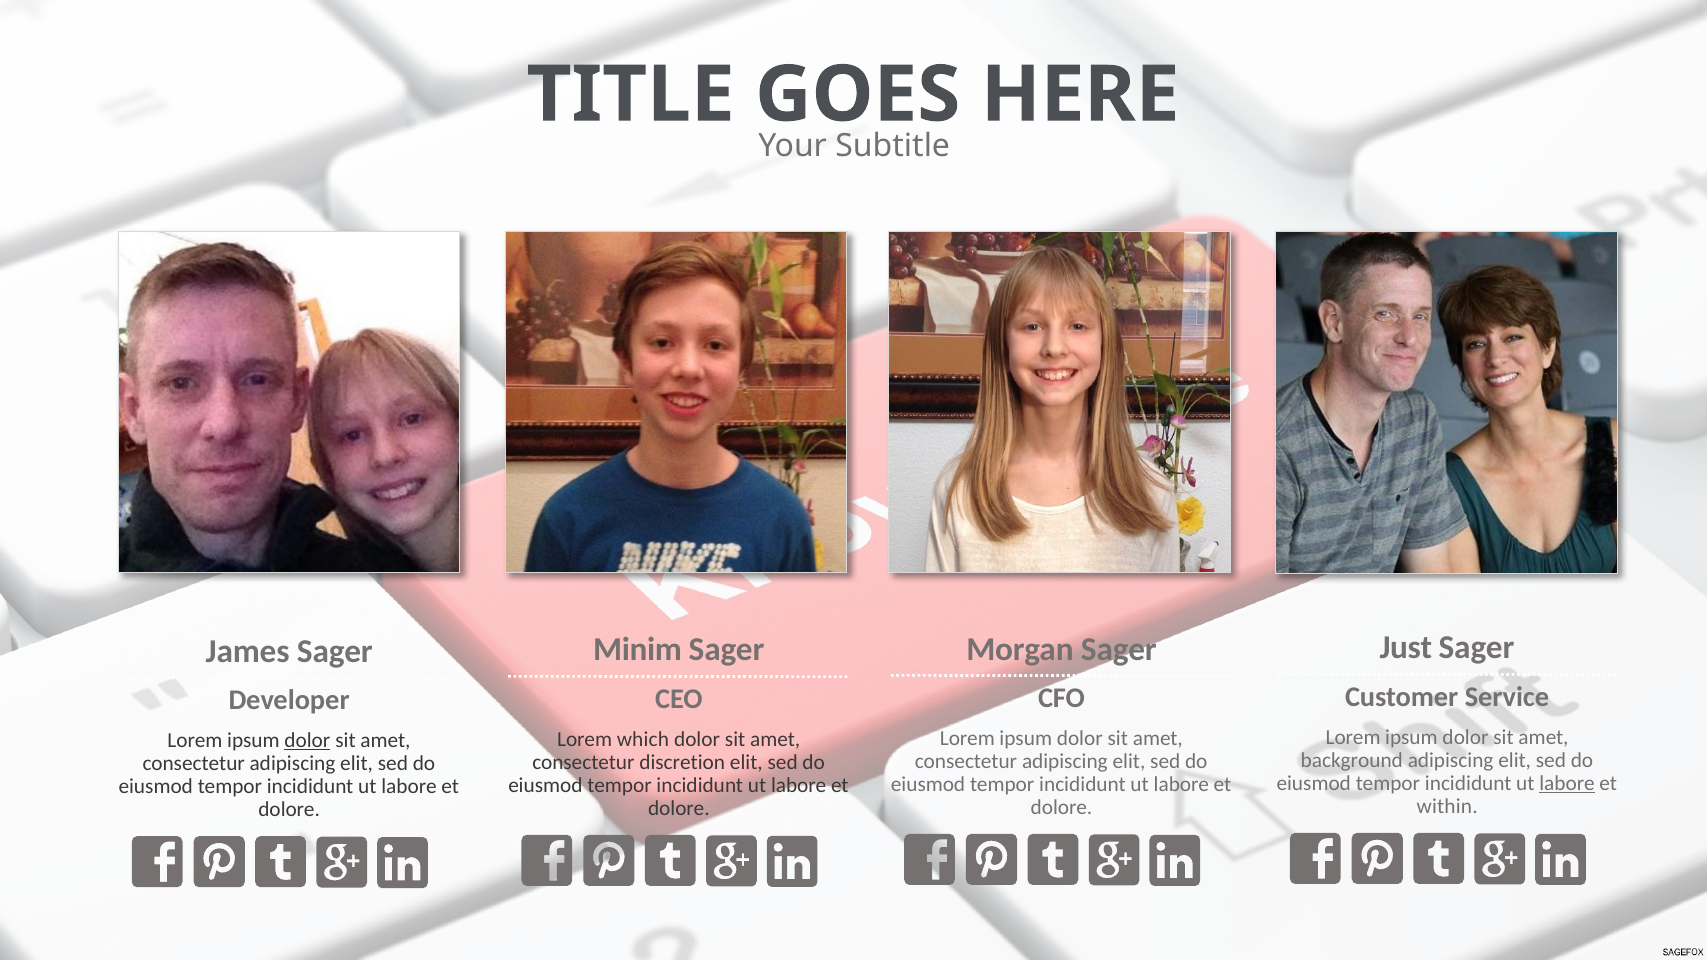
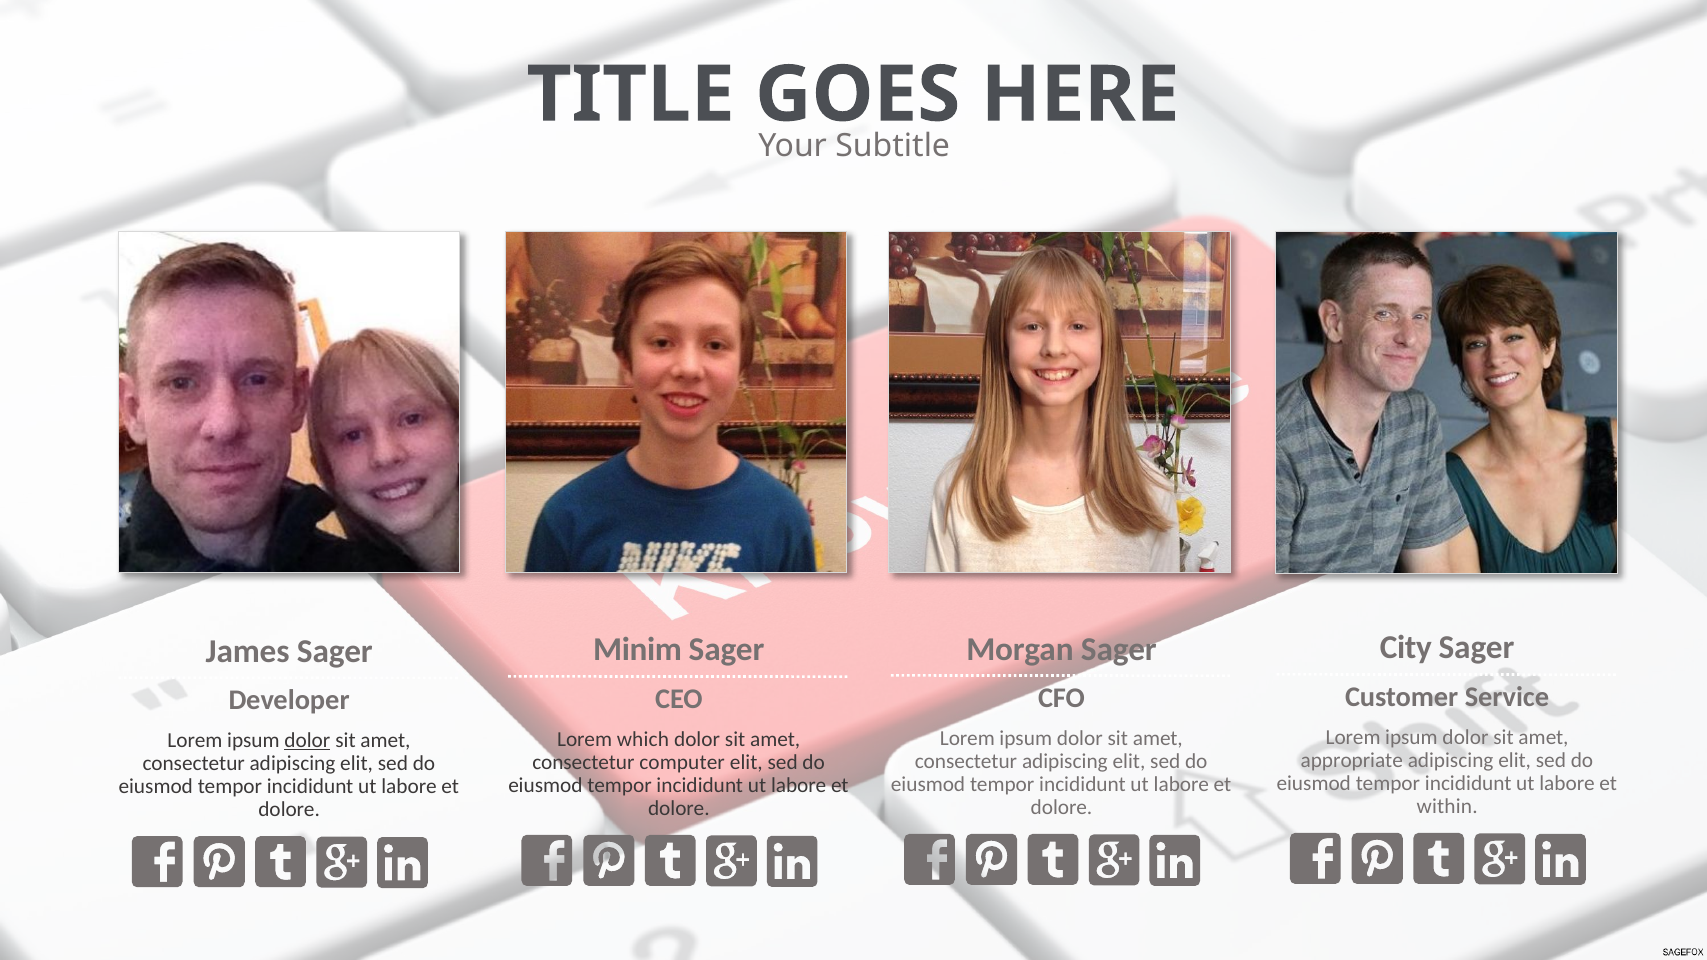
Just: Just -> City (1406, 648)
background: background -> appropriate (1352, 760)
discretion: discretion -> computer (682, 762)
labore underline: present -> none (1567, 783)
